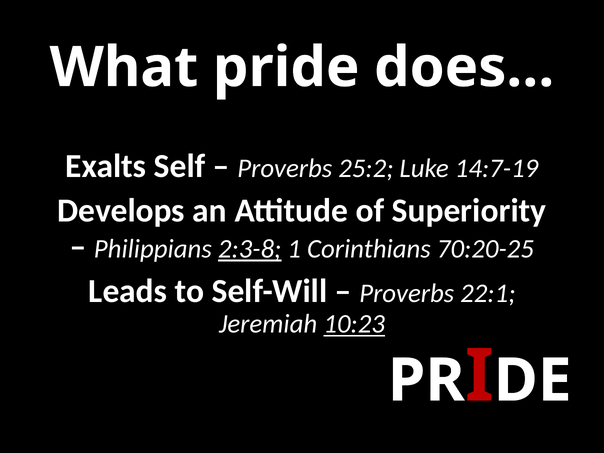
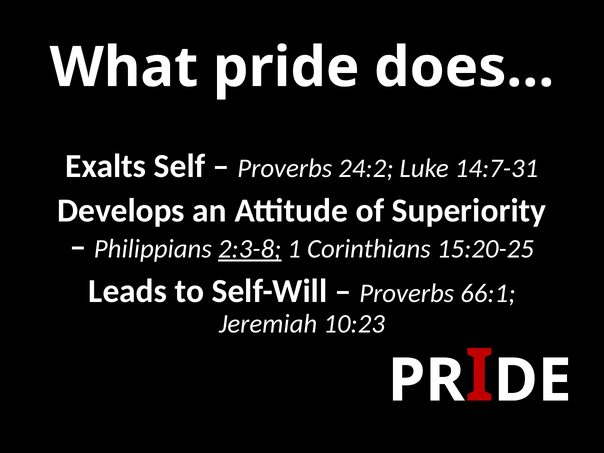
25:2: 25:2 -> 24:2 (366, 168)
14:7-19: 14:7-19 -> 14:7-31 (497, 168)
70:20-25: 70:20-25 -> 15:20-25 (485, 249)
22:1: 22:1 -> 66:1 (488, 294)
10:23 underline: present -> none (354, 324)
